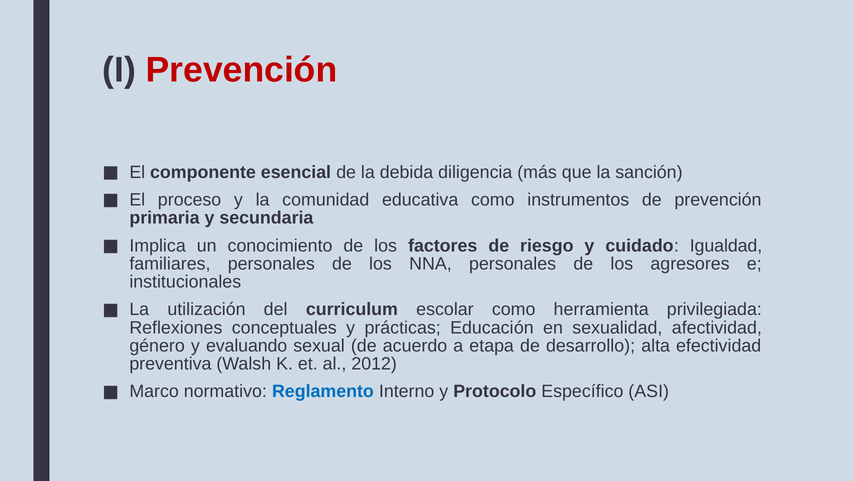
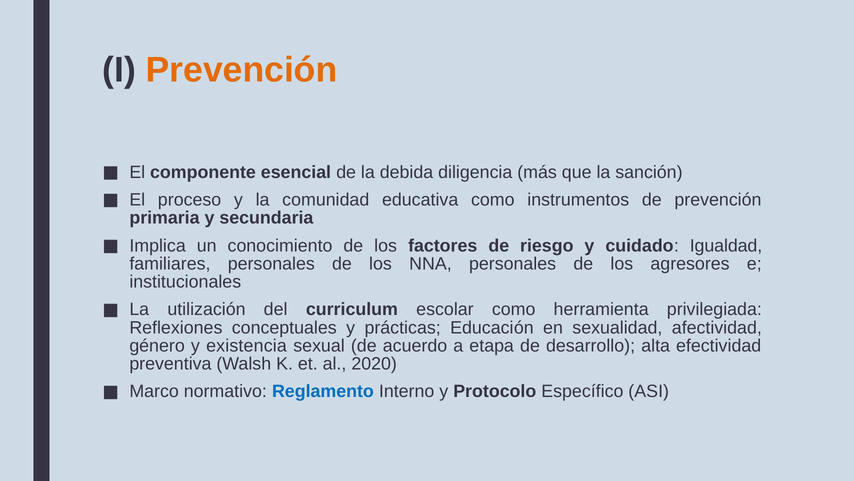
Prevención colour: red -> orange (242, 70)
evaluando: evaluando -> existencia (246, 345)
2012: 2012 -> 2020 (374, 363)
